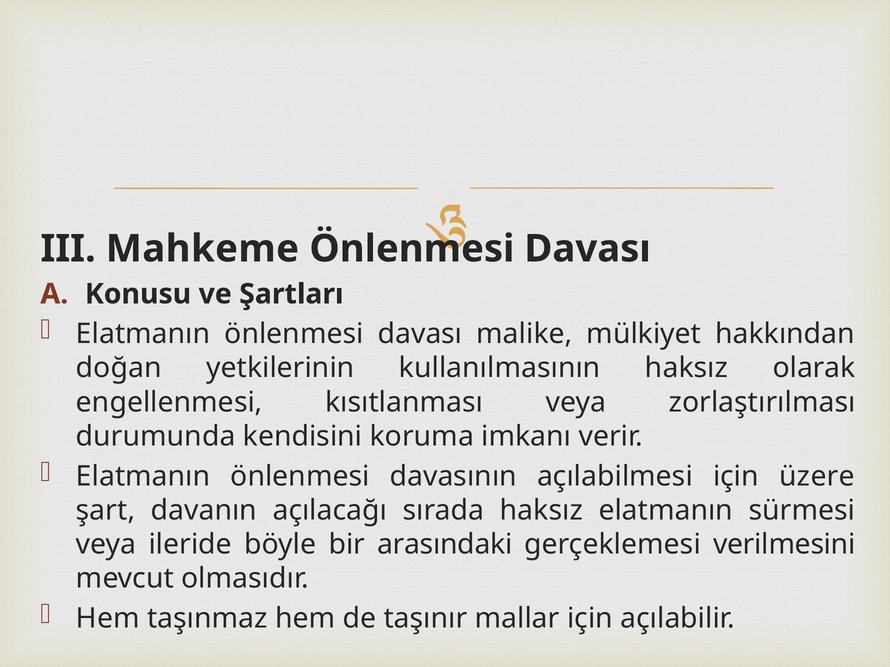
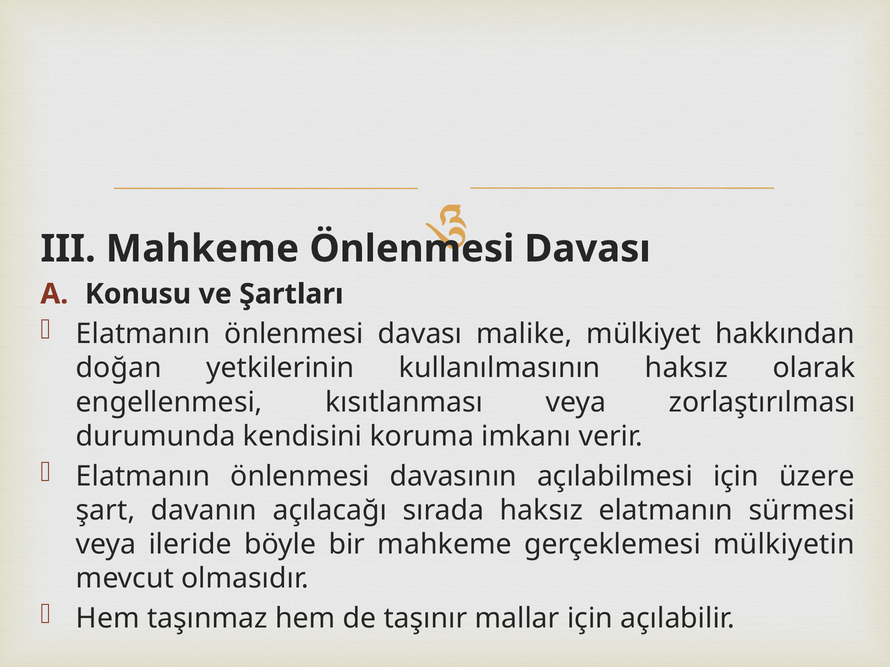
bir arasındaki: arasındaki -> mahkeme (445, 545)
verilmesini: verilmesini -> mülkiyetin (784, 545)
